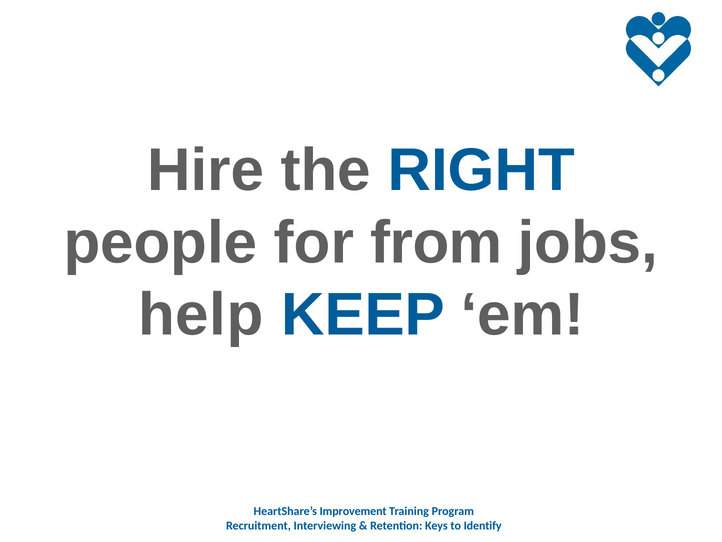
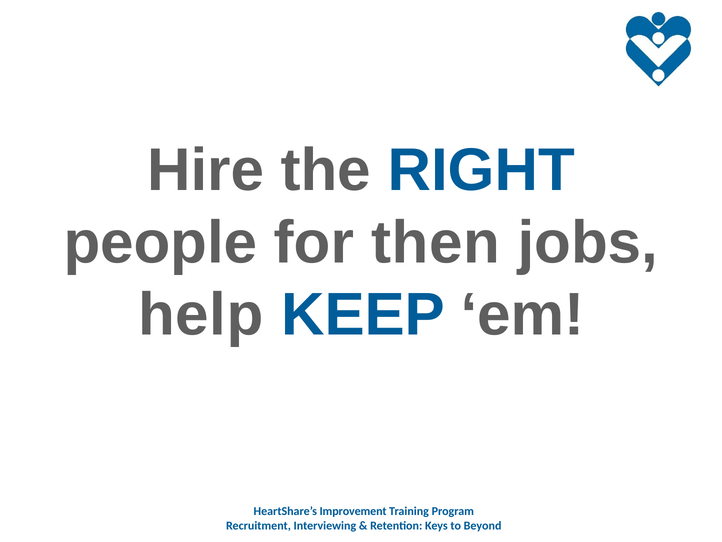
from: from -> then (436, 242)
Identify: Identify -> Beyond (483, 525)
